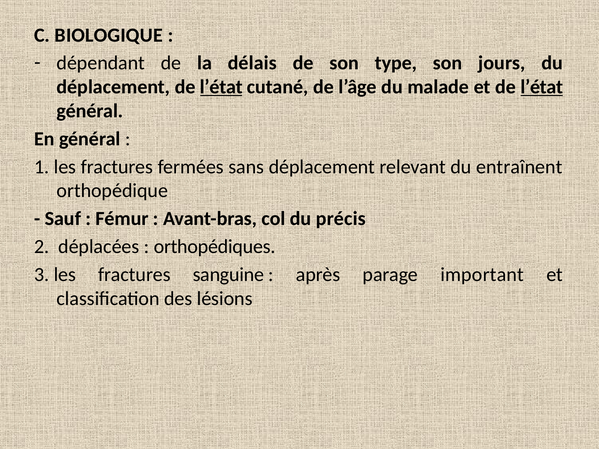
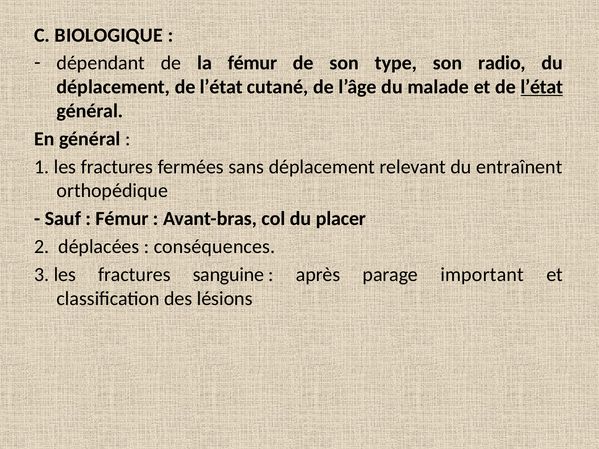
la délais: délais -> fémur (252, 63)
jours: jours -> radio (502, 63)
l’état underline: present -> none (221, 87)
précis: précis -> placer (341, 219)
orthopédiques: orthopédiques -> conséquences (215, 247)
